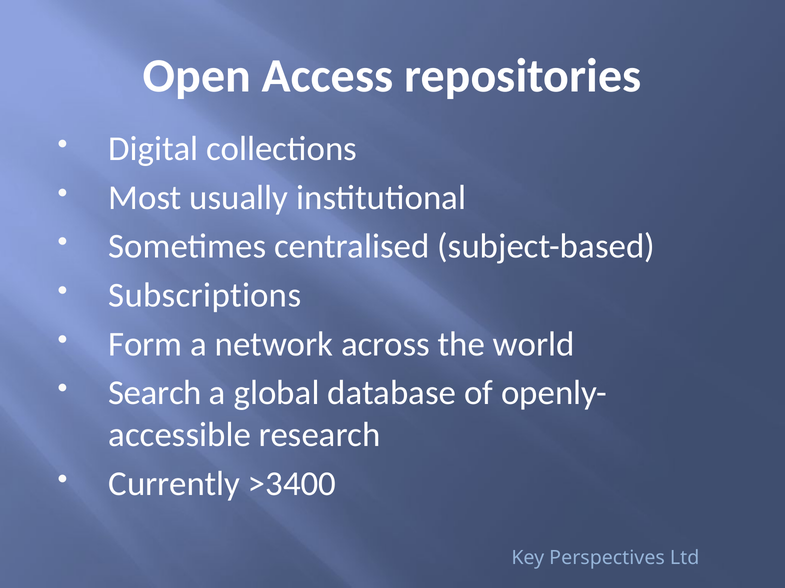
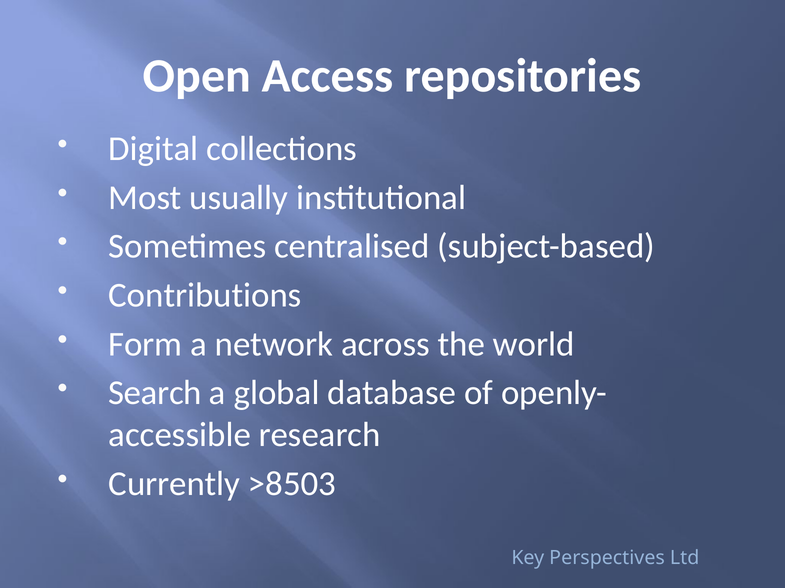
Subscriptions: Subscriptions -> Contributions (205, 296)
>3400: >3400 -> >8503 (292, 484)
